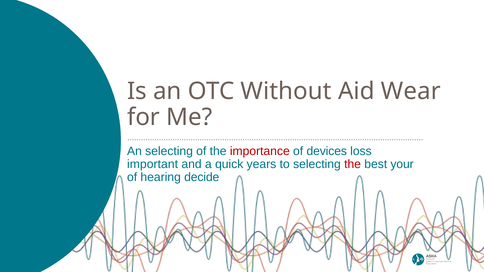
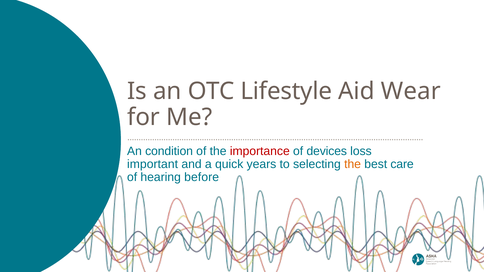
Without: Without -> Lifestyle (286, 91)
An selecting: selecting -> condition (169, 151)
the colour: red -> orange (353, 164)
your: your -> care (402, 164)
decide: decide -> before (202, 177)
